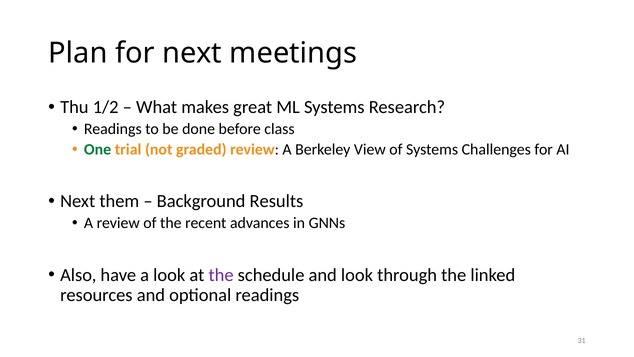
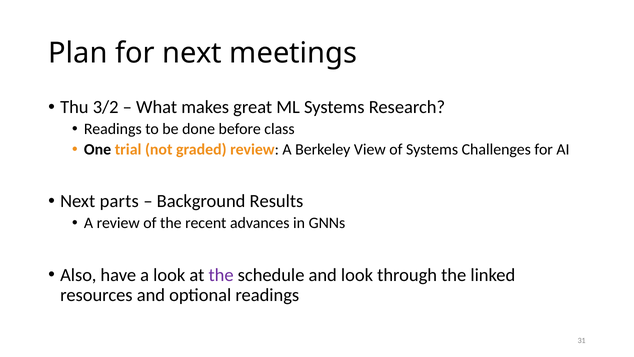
1/2: 1/2 -> 3/2 (106, 107)
One colour: green -> black (98, 149)
them: them -> parts (119, 201)
